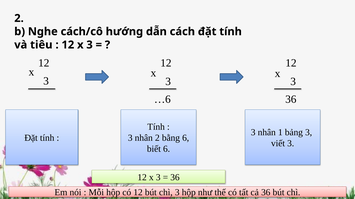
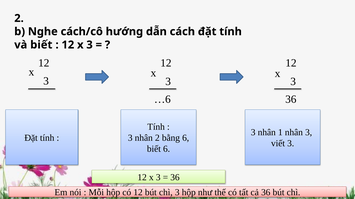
và tiêu: tiêu -> biết (41, 45)
1 bảng: bảng -> nhân (294, 133)
